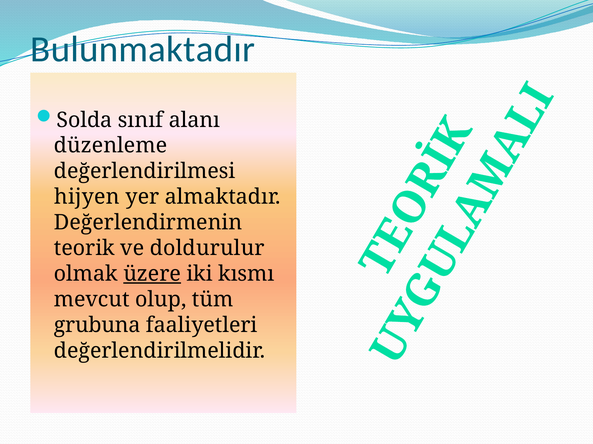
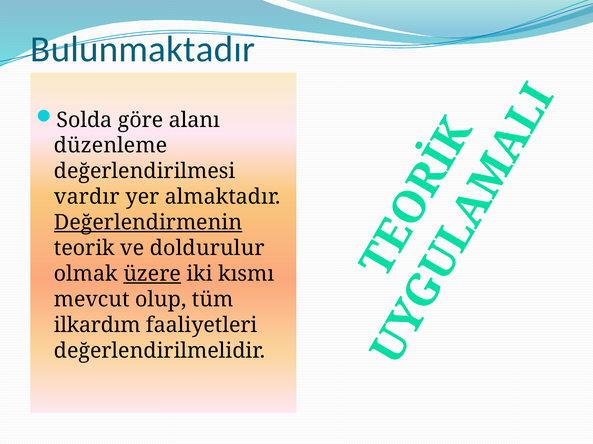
sınıf: sınıf -> göre (141, 120)
hijyen: hijyen -> vardır (87, 197)
Değerlendirmenin underline: none -> present (148, 223)
grubuna: grubuna -> ilkardım (97, 326)
